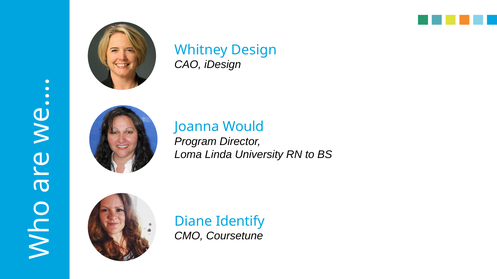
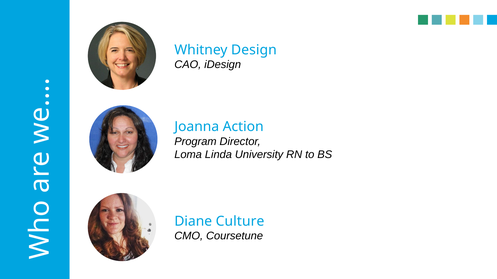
Would: Would -> Action (243, 127)
Identify: Identify -> Culture (240, 222)
